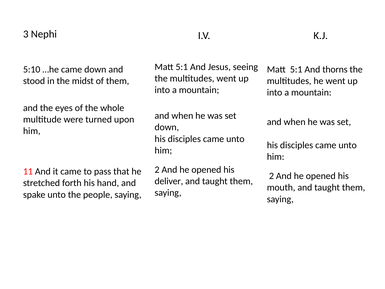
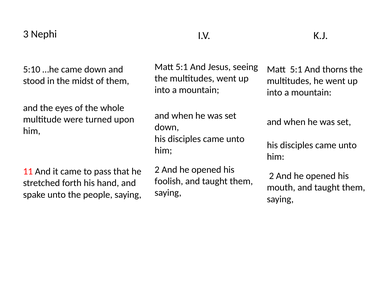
deliver: deliver -> foolish (169, 181)
